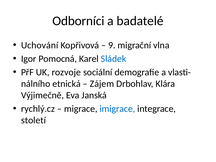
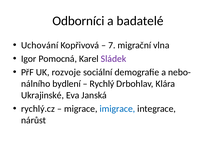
9: 9 -> 7 (112, 45)
Sládek colour: blue -> purple (114, 59)
vlasti-: vlasti- -> nebo- (179, 72)
etnická: etnická -> bydlení (67, 84)
Zájem: Zájem -> Rychlý (102, 84)
Výjimečně: Výjimečně -> Ukrajinské (42, 95)
století: století -> nárůst (34, 120)
